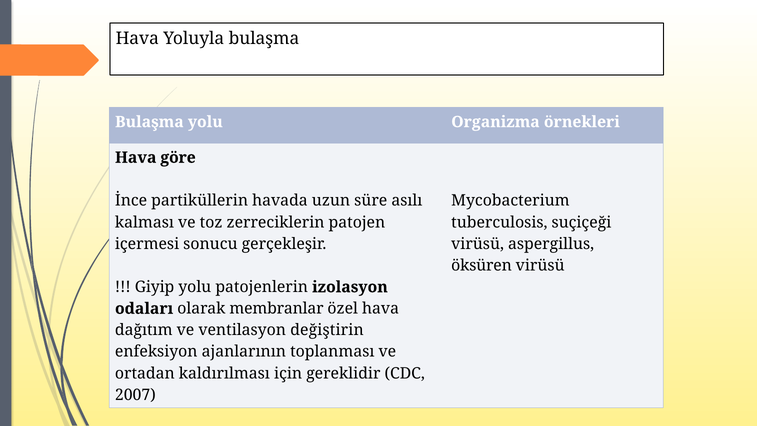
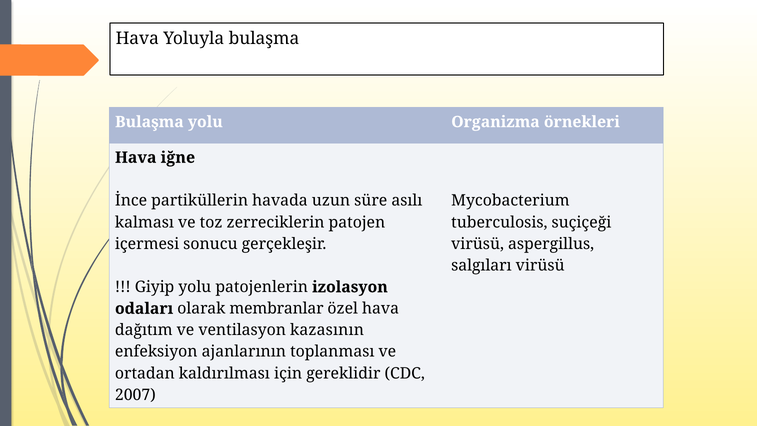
göre: göre -> iğne (178, 157)
öksüren: öksüren -> salgıları (481, 265)
değiştirin: değiştirin -> kazasının (327, 330)
